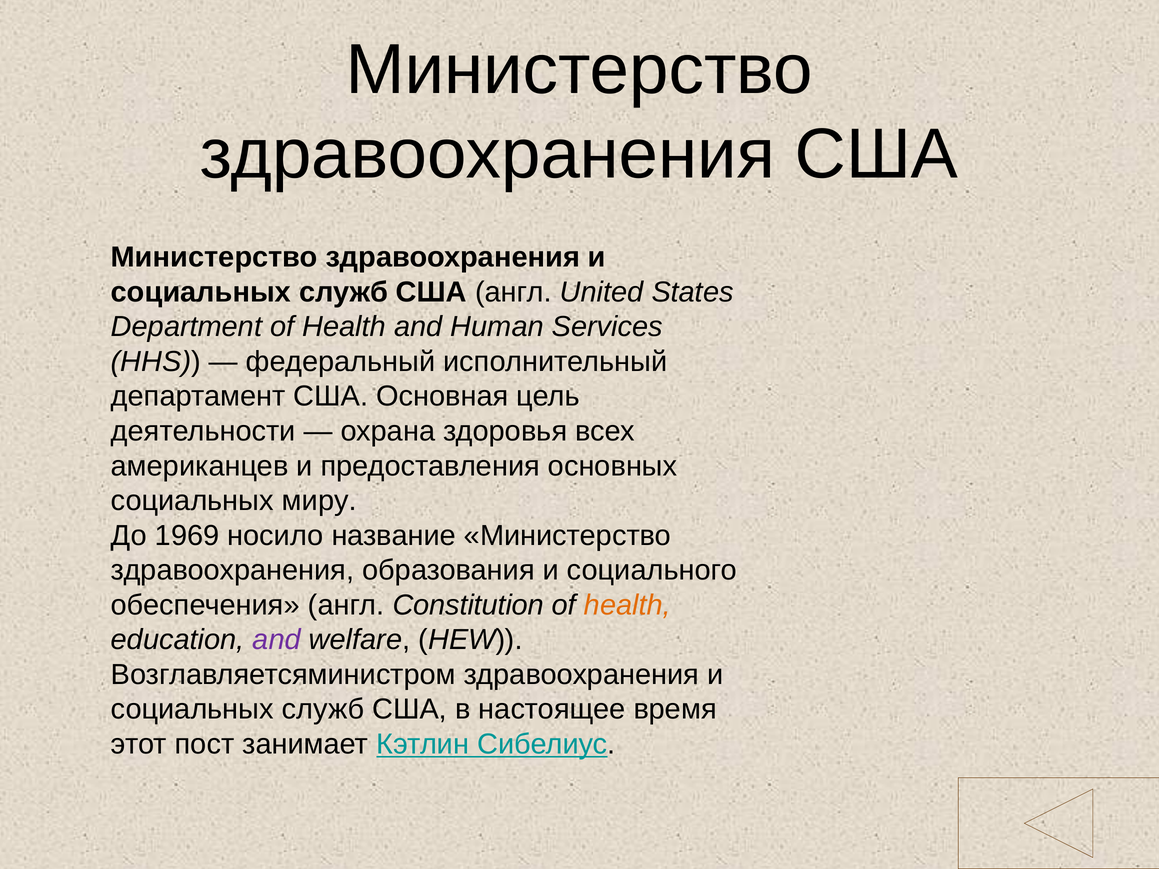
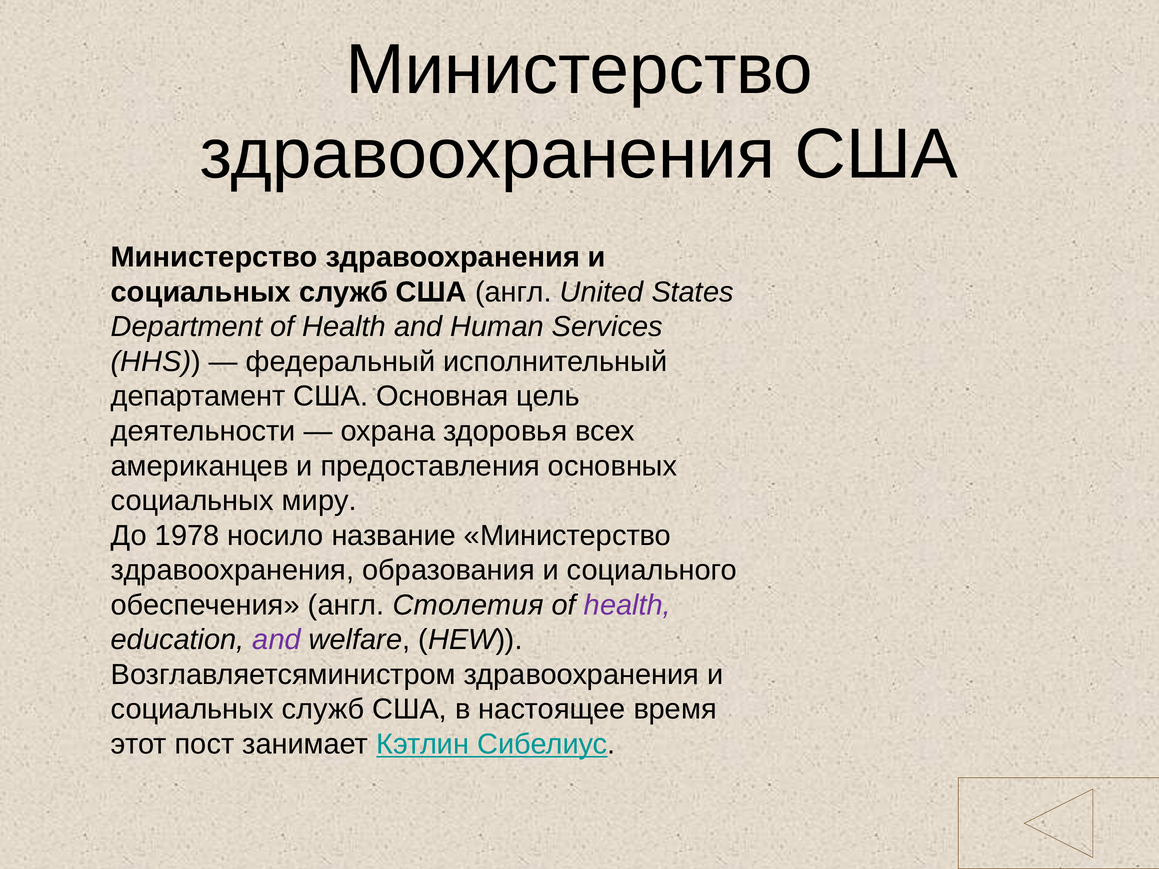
1969: 1969 -> 1978 (187, 536)
Constitution: Constitution -> Столетия (468, 605)
health colour: orange -> purple (627, 605)
